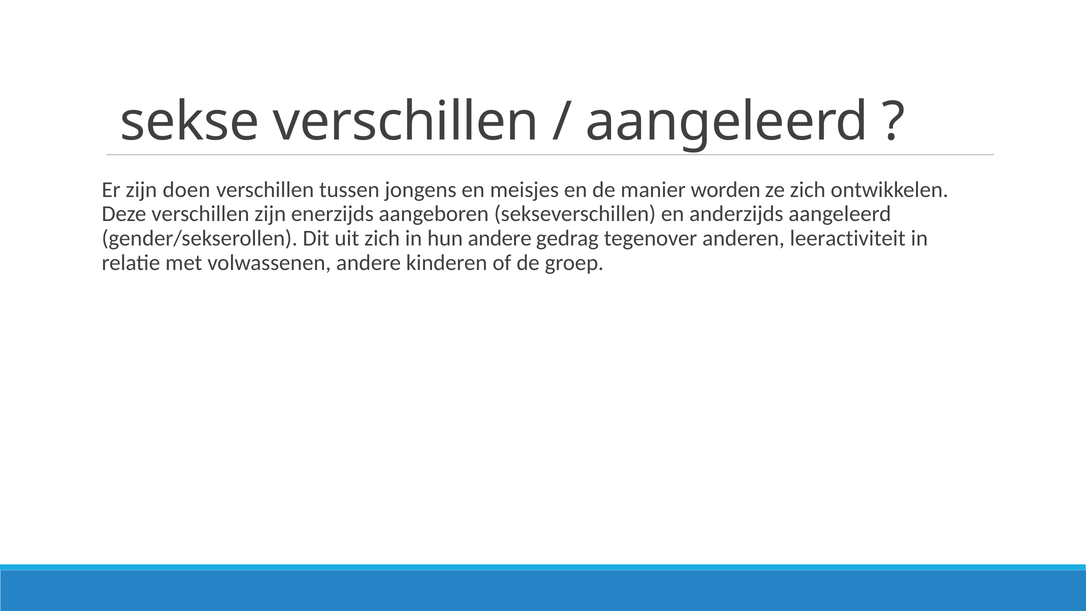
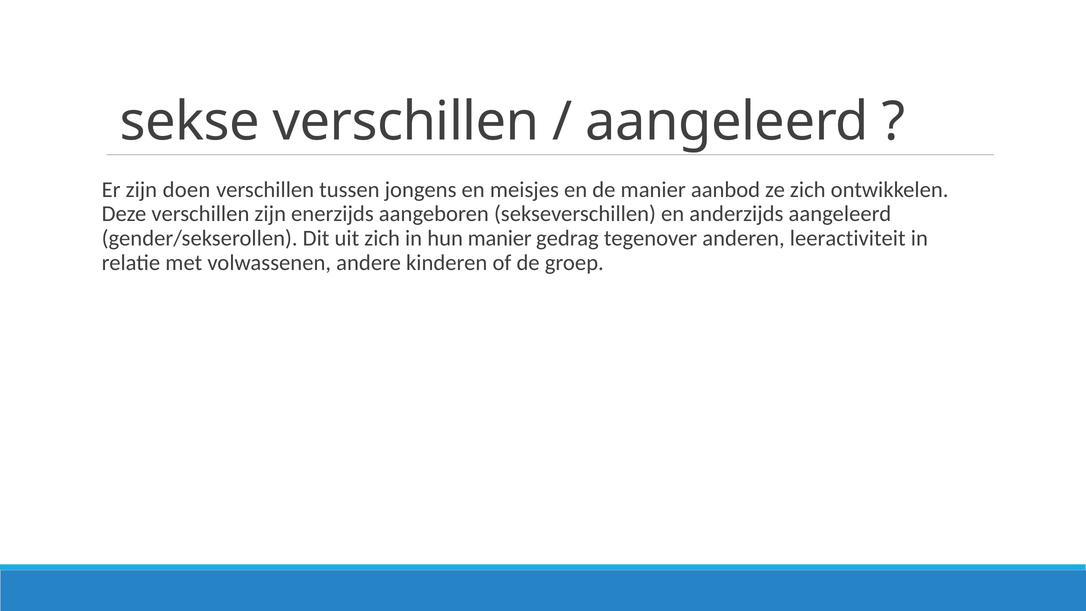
worden: worden -> aanbod (726, 190)
hun andere: andere -> manier (500, 238)
